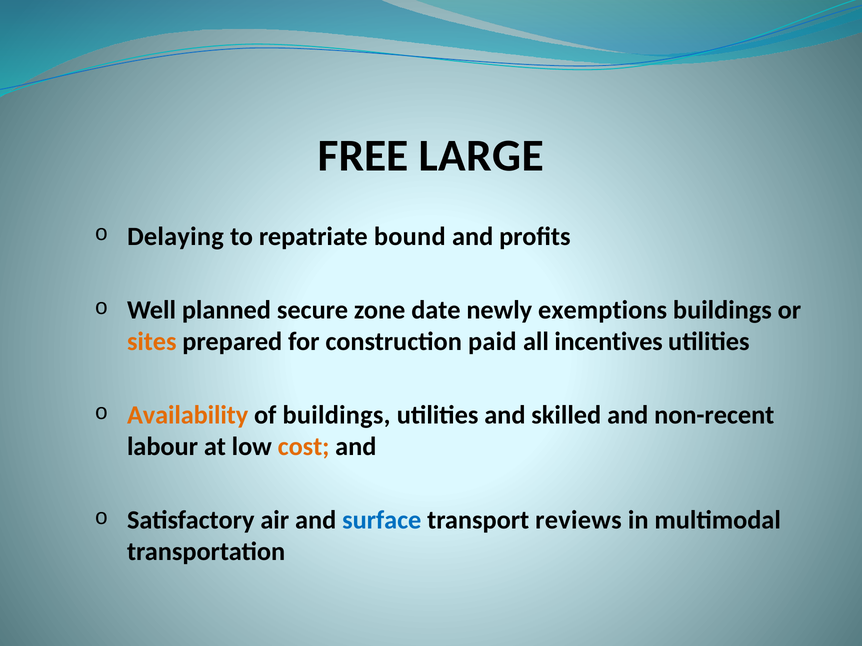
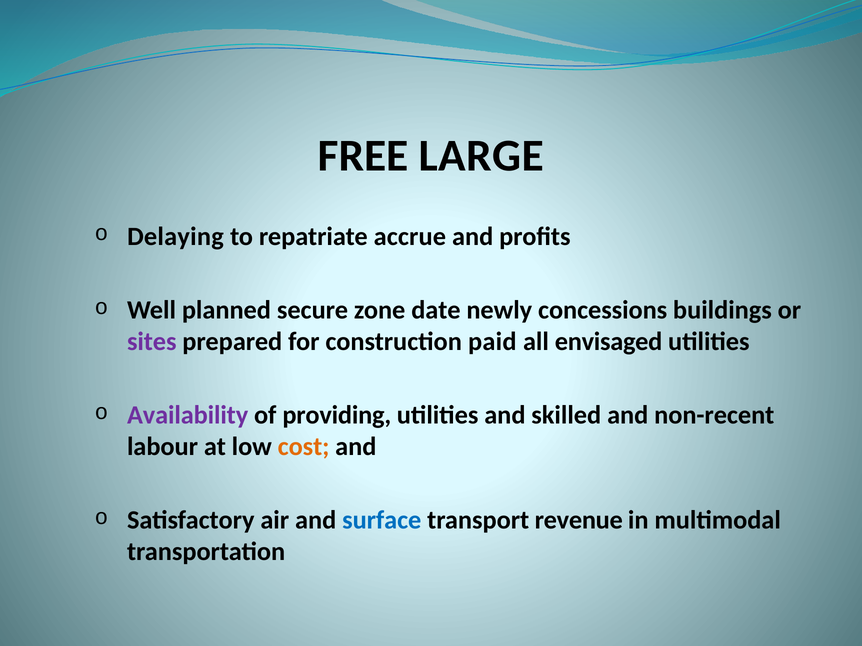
bound: bound -> accrue (410, 237)
exemptions: exemptions -> concessions (603, 310)
sites colour: orange -> purple (152, 342)
incentives: incentives -> envisaged (609, 342)
Availability colour: orange -> purple (188, 415)
of buildings: buildings -> providing (337, 415)
reviews: reviews -> revenue (579, 521)
